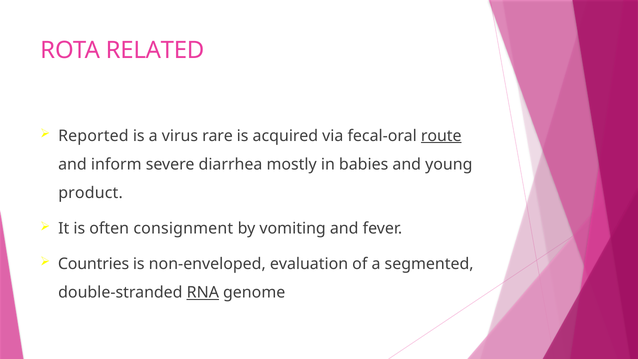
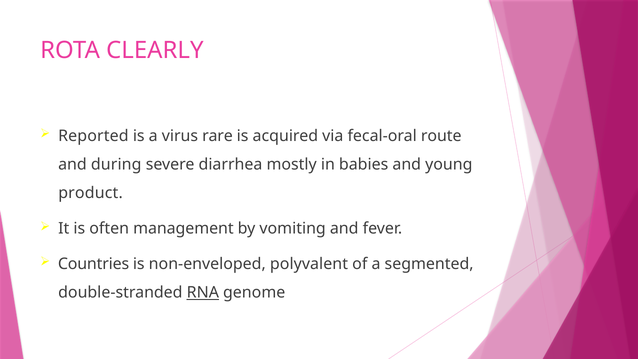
RELATED: RELATED -> CLEARLY (155, 50)
route underline: present -> none (441, 136)
inform: inform -> during (116, 164)
consignment: consignment -> management (183, 229)
evaluation: evaluation -> polyvalent (309, 264)
